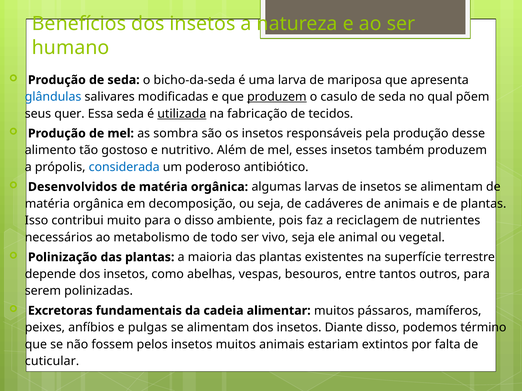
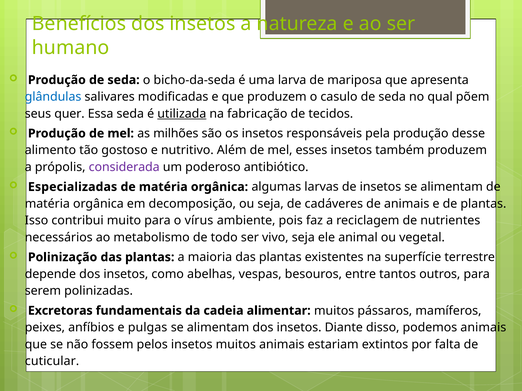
produzem underline: present -> none (277, 97)
sombra: sombra -> milhões (176, 134)
considerada colour: blue -> purple (124, 167)
Desenvolvidos: Desenvolvidos -> Especializadas (73, 187)
o disso: disso -> vírus (199, 221)
podemos término: término -> animais (483, 328)
